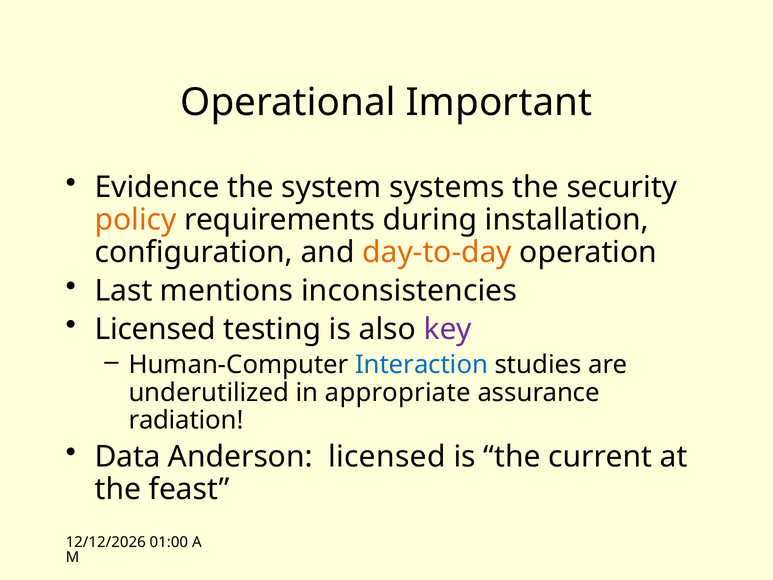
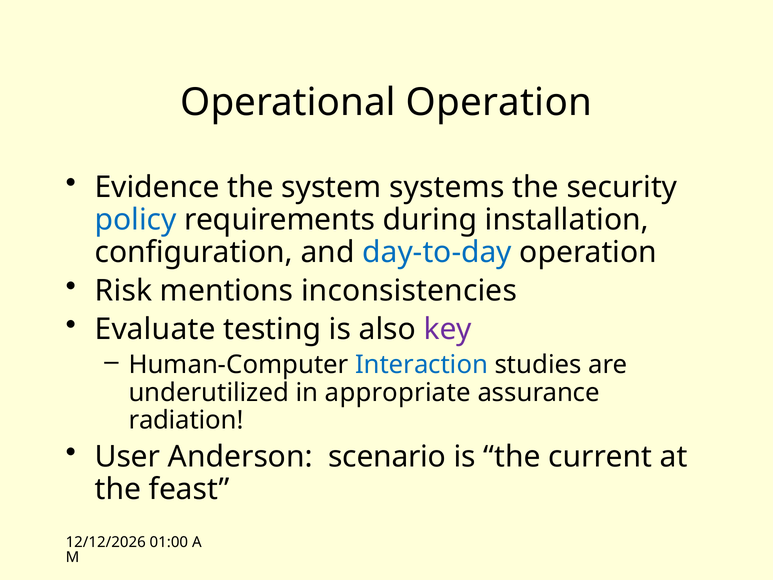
Operational Important: Important -> Operation (499, 103)
policy colour: orange -> blue (136, 220)
day-to-day colour: orange -> blue (437, 252)
Last: Last -> Risk (123, 291)
Licensed: Licensed -> Evaluate (155, 329)
Data: Data -> User (128, 456)
Anderson licensed: licensed -> scenario (387, 456)
